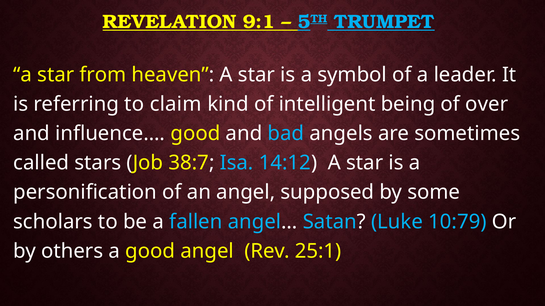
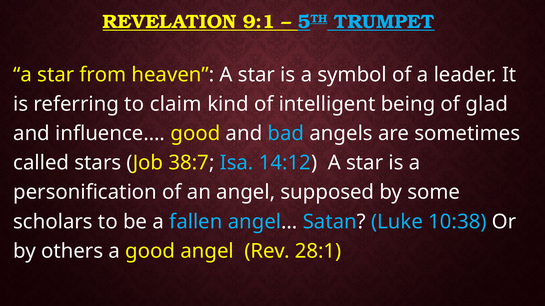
over: over -> glad (487, 104)
10:79: 10:79 -> 10:38 (457, 222)
25:1: 25:1 -> 28:1 (318, 251)
